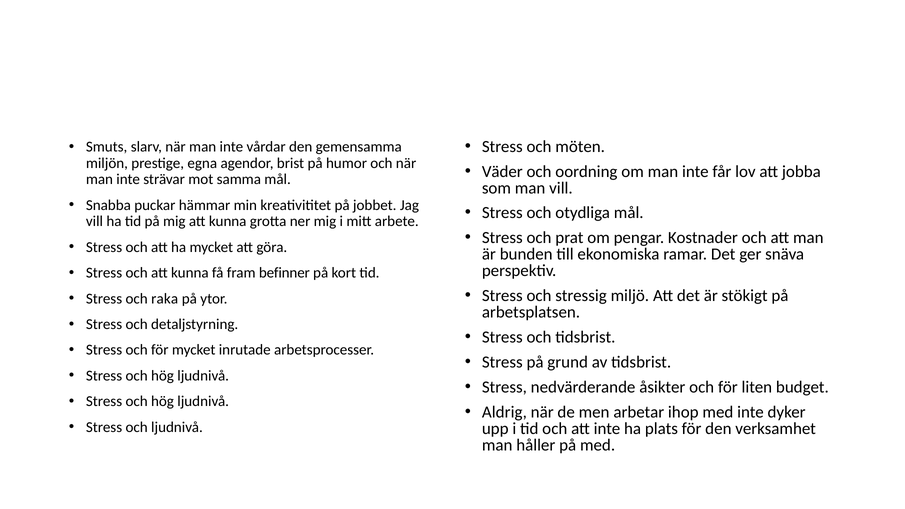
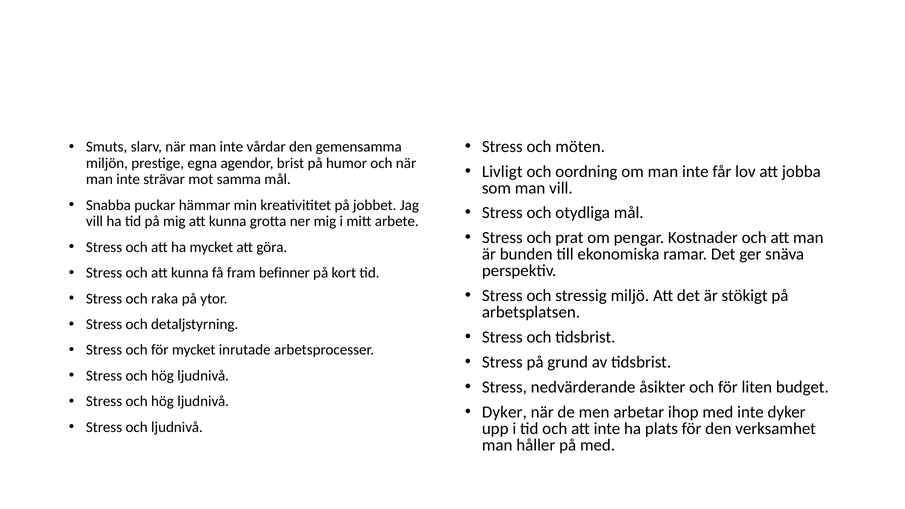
Väder: Väder -> Livligt (502, 171)
Aldrig: Aldrig -> Dyker (504, 412)
